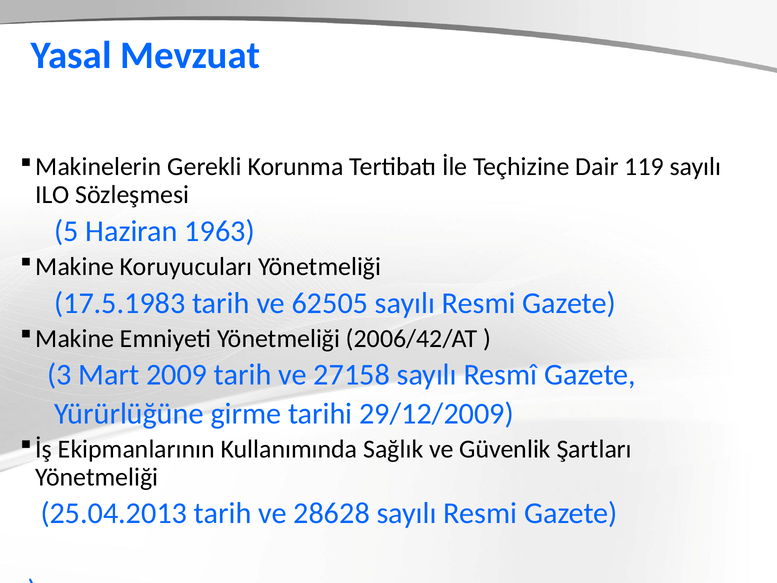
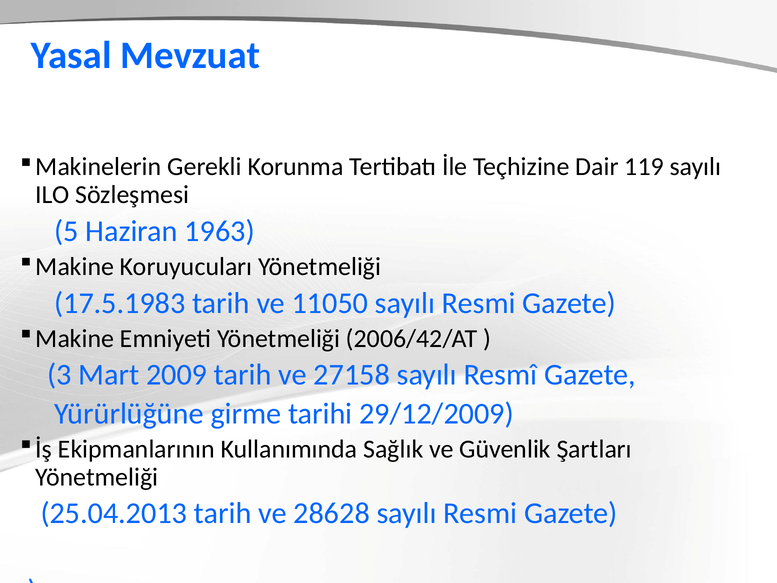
62505: 62505 -> 11050 (330, 303)
